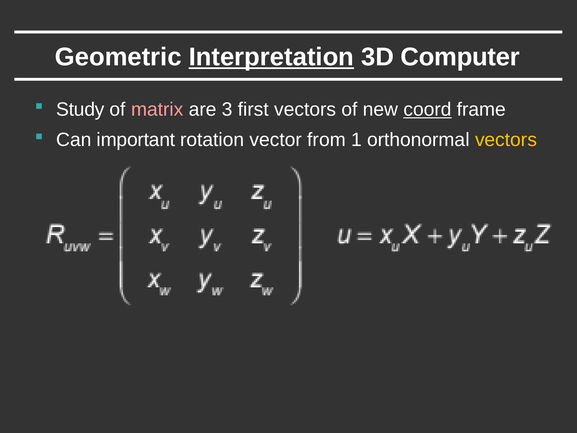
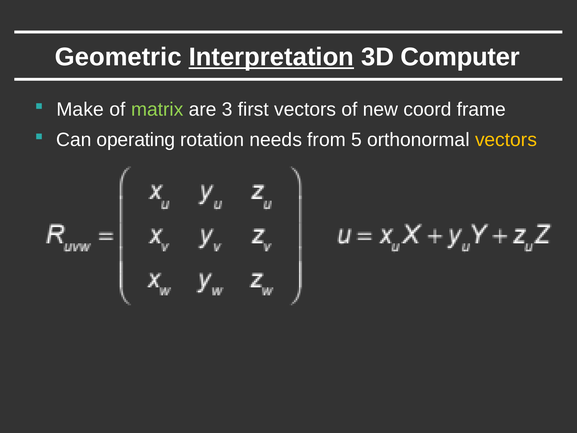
Study: Study -> Make (80, 110)
matrix colour: pink -> light green (157, 110)
coord underline: present -> none (427, 110)
important: important -> operating (136, 140)
vector: vector -> needs (276, 140)
1: 1 -> 5 (356, 140)
